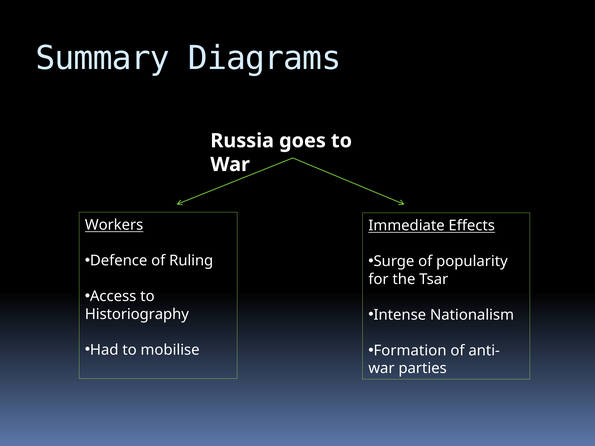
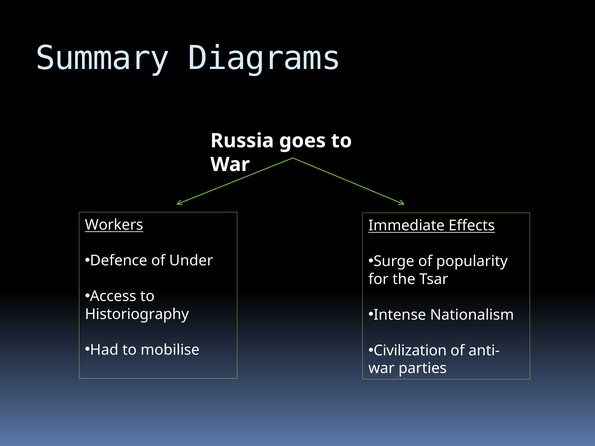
Ruling: Ruling -> Under (191, 261)
Formation: Formation -> Civilization (410, 351)
